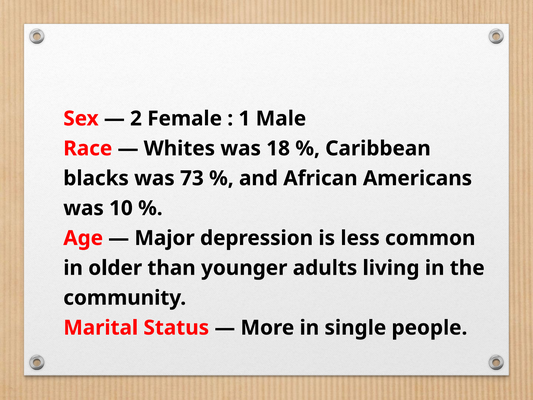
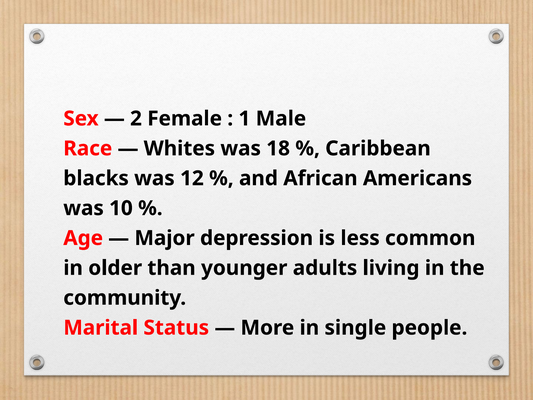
73: 73 -> 12 (192, 178)
